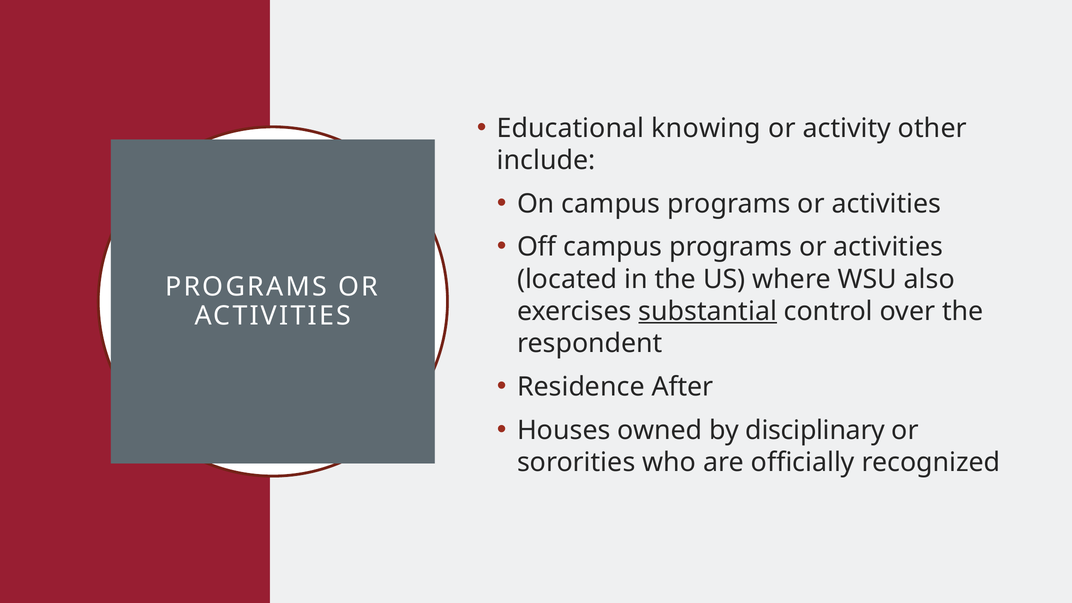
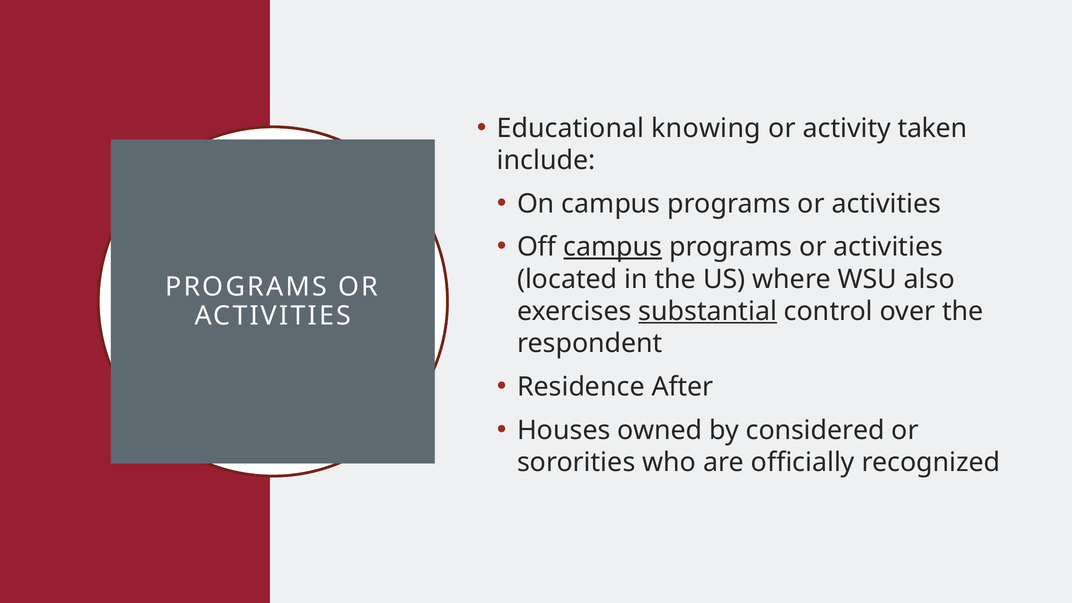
other: other -> taken (932, 128)
campus underline: none -> present (613, 247)
disciplinary: disciplinary -> considered (815, 430)
